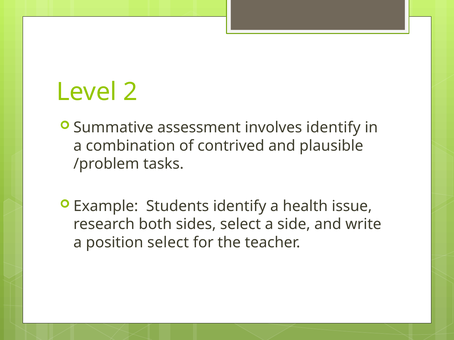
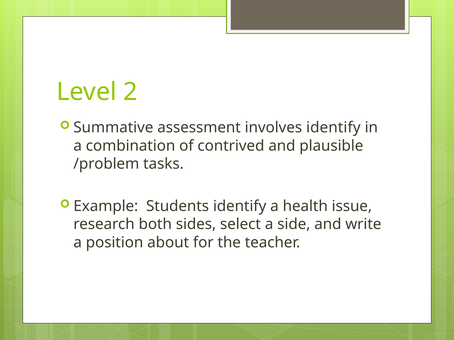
position select: select -> about (168, 243)
